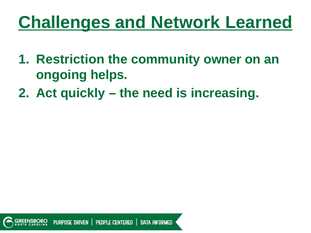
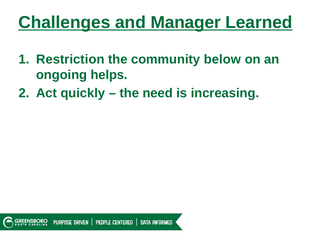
Network: Network -> Manager (186, 22)
owner: owner -> below (222, 59)
